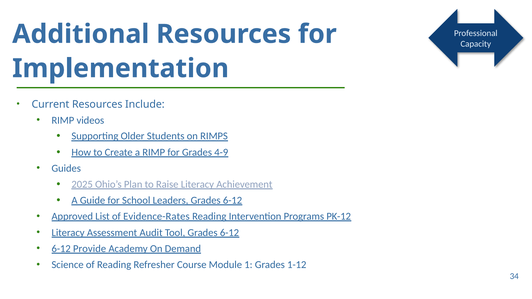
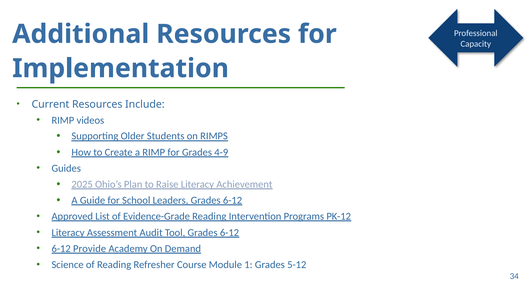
Evidence-Rates: Evidence-Rates -> Evidence-Grade (157, 217)
1-12: 1-12 -> 5-12 (297, 265)
